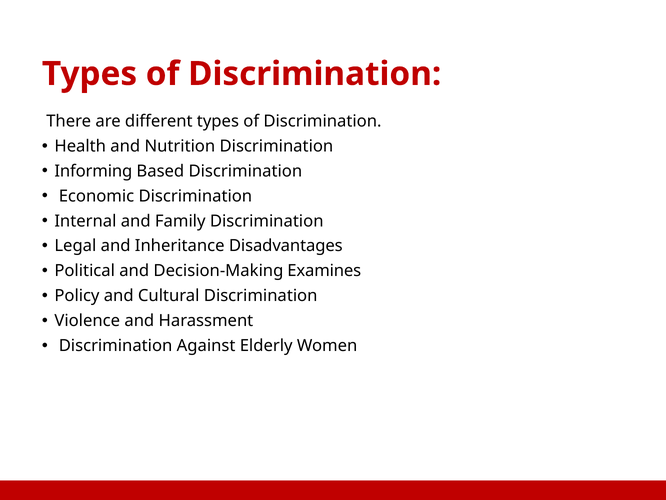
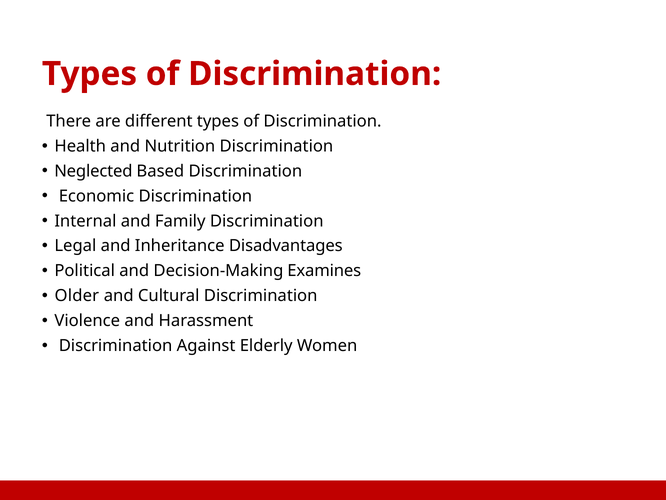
Informing: Informing -> Neglected (93, 171)
Policy: Policy -> Older (77, 296)
